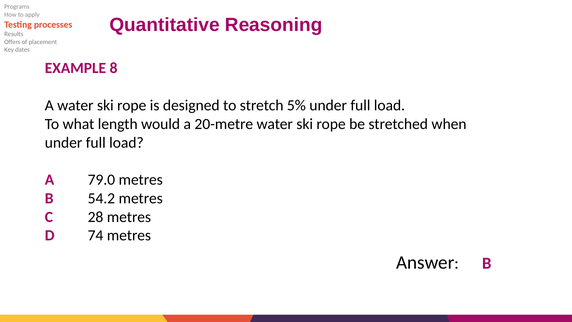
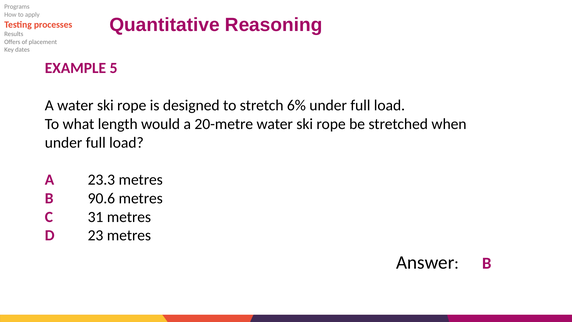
8: 8 -> 5 (114, 68)
5%: 5% -> 6% (296, 105)
79.0: 79.0 -> 23.3 (101, 180)
54.2: 54.2 -> 90.6 (101, 198)
28: 28 -> 31 (95, 217)
74: 74 -> 23 (95, 235)
